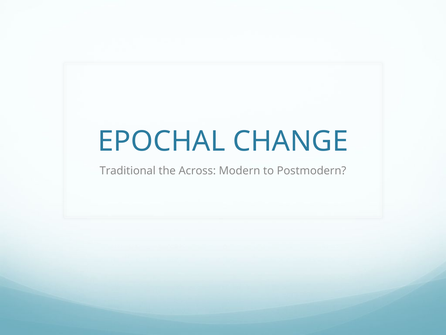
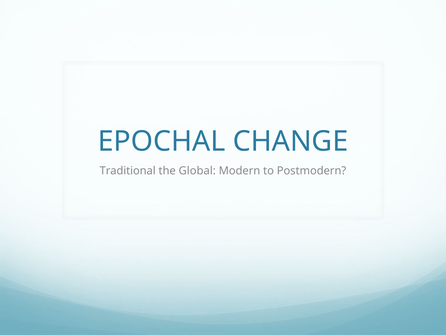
Across: Across -> Global (197, 171)
